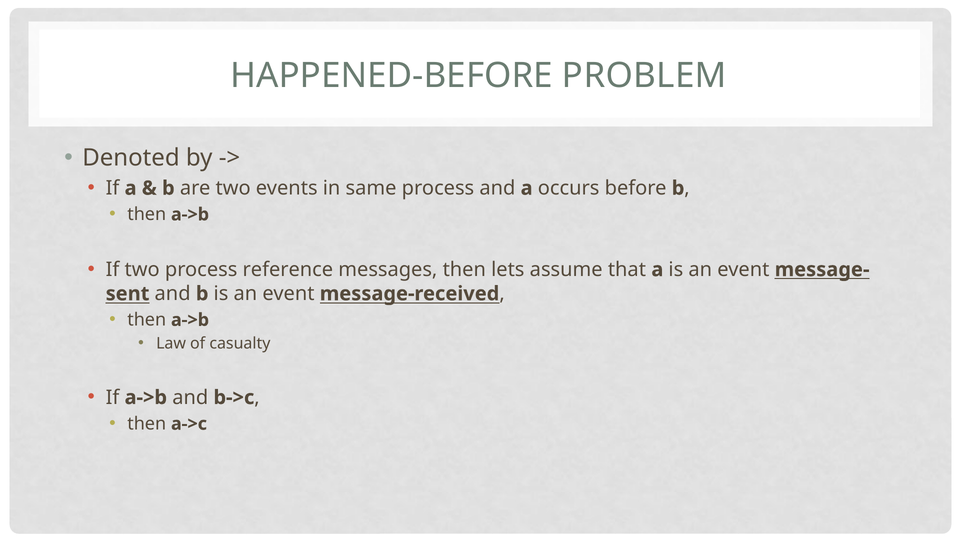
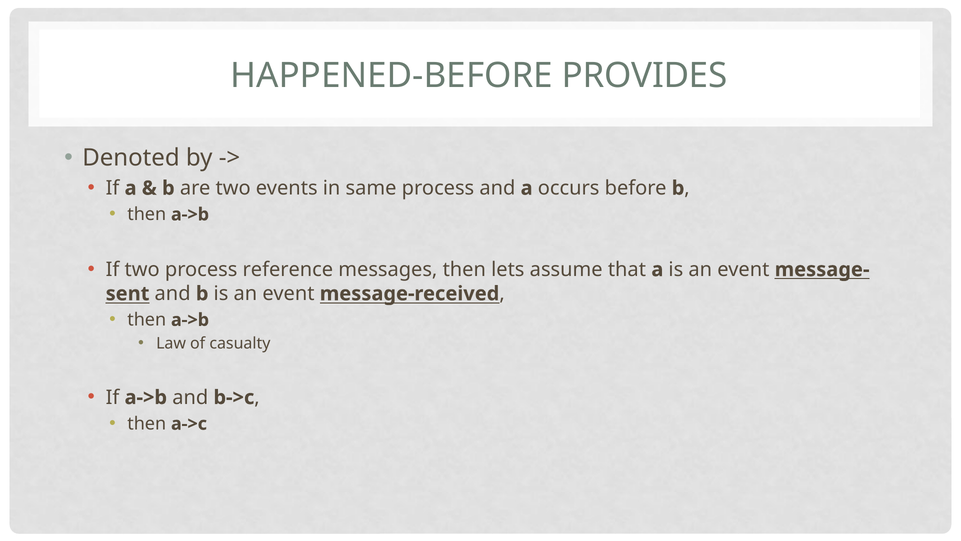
PROBLEM: PROBLEM -> PROVIDES (645, 76)
